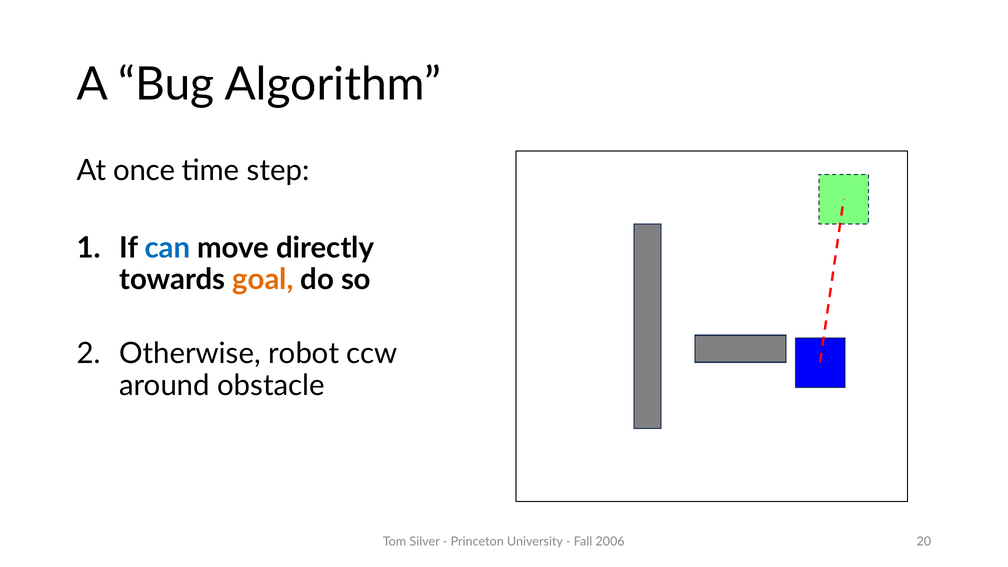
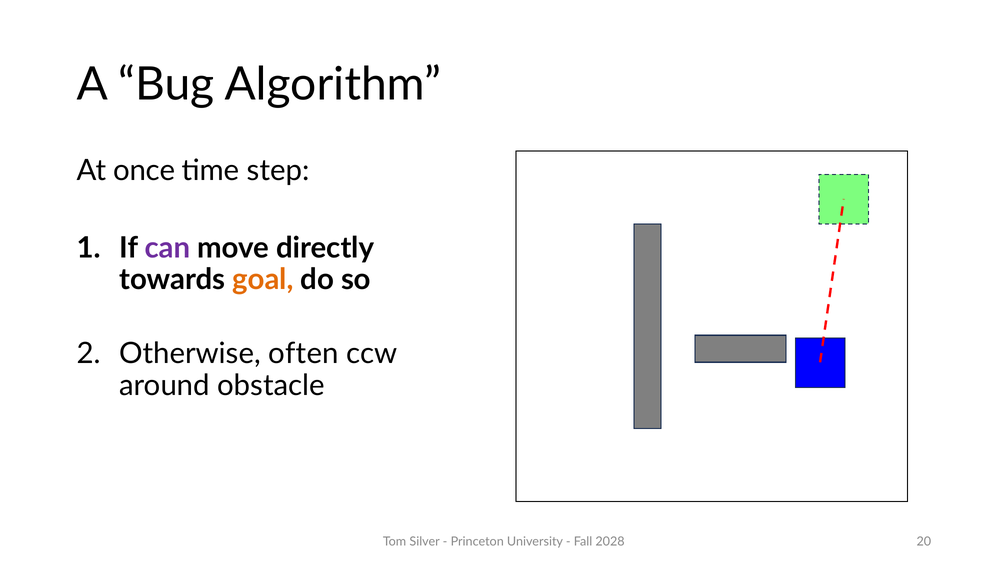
can colour: blue -> purple (167, 248)
robot: robot -> often (304, 354)
2006: 2006 -> 2028 (610, 541)
